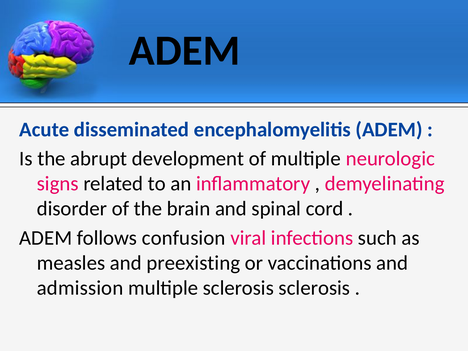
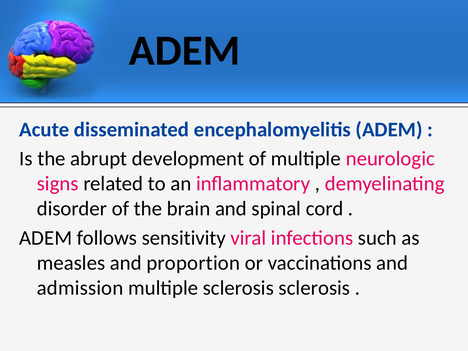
confusion: confusion -> sensitivity (184, 238)
preexisting: preexisting -> proportion (193, 263)
